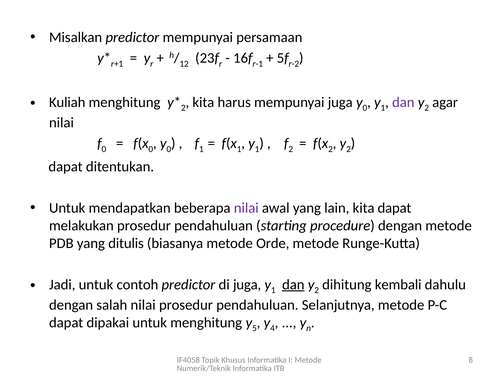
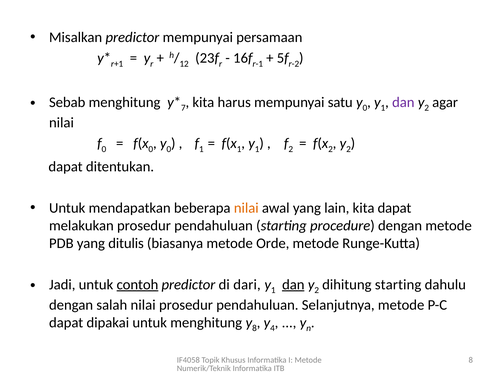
Kuliah: Kuliah -> Sebab (67, 102)
2: 2 -> 7 (183, 108)
mempunyai juga: juga -> satu (340, 102)
nilai colour: purple -> orange (246, 208)
contoh underline: none -> present (137, 285)
di juga: juga -> dari (247, 285)
dihitung kembali: kembali -> starting (398, 285)
y 5: 5 -> 8 (254, 329)
